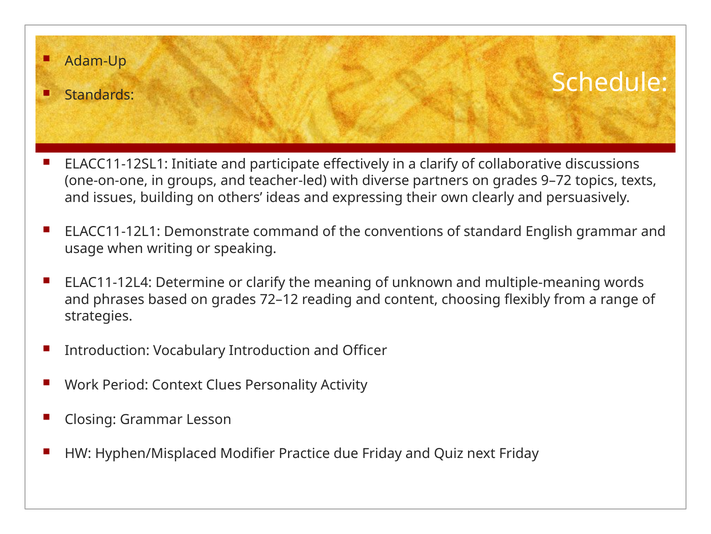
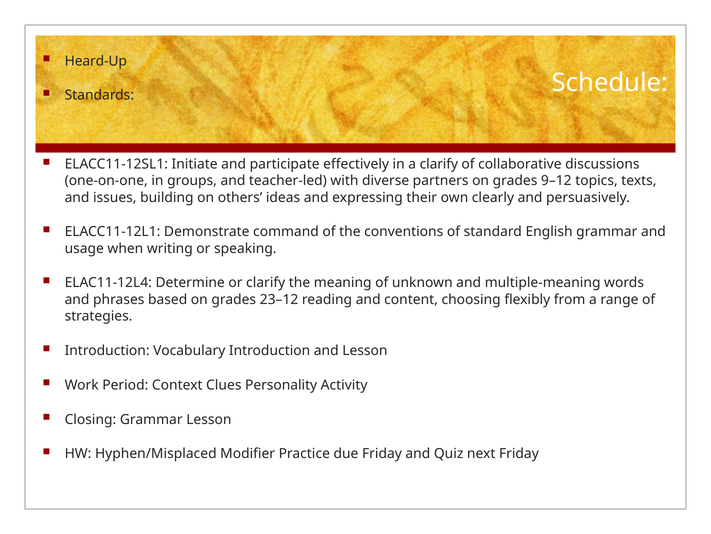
Adam-Up: Adam-Up -> Heard-Up (96, 61)
9–72: 9–72 -> 9–12 (556, 181)
72–12: 72–12 -> 23–12 (279, 299)
and Officer: Officer -> Lesson (365, 350)
